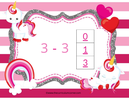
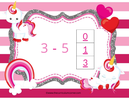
3: 3 -> 5 (65, 48)
